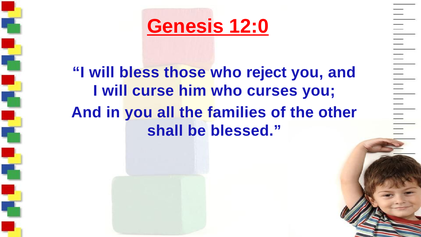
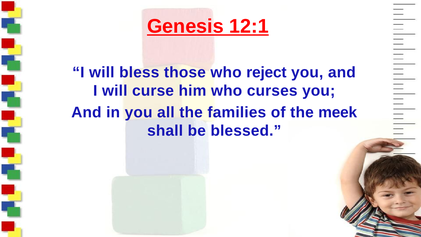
12:0: 12:0 -> 12:1 (249, 26)
other: other -> meek (338, 112)
